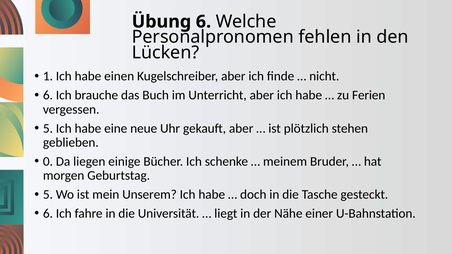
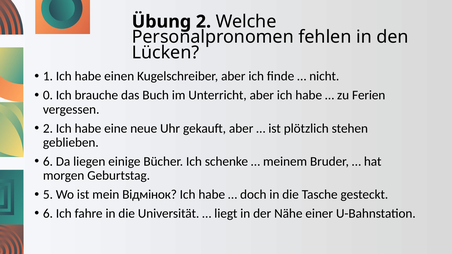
Übung 6: 6 -> 2 (203, 22)
6: 6 -> 0 (48, 95)
5: 5 -> 2 (48, 128)
0: 0 -> 6 (48, 162)
Unserem: Unserem -> Відмінок (150, 195)
